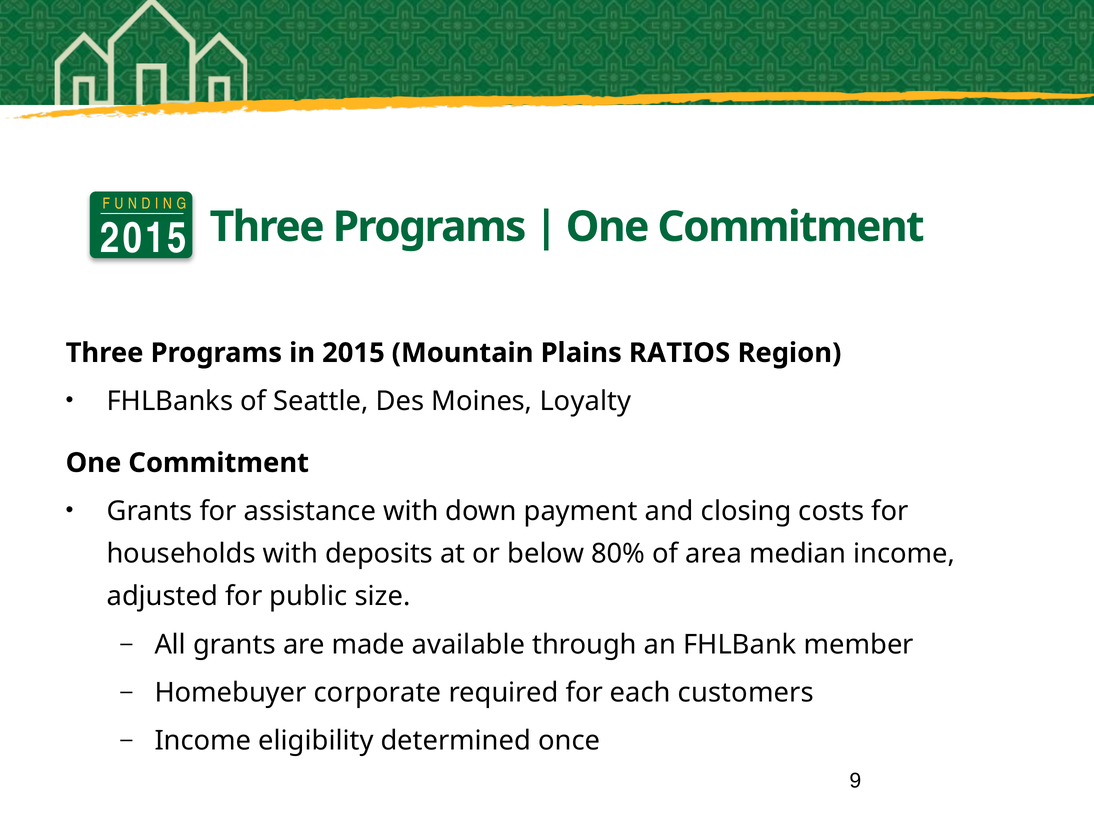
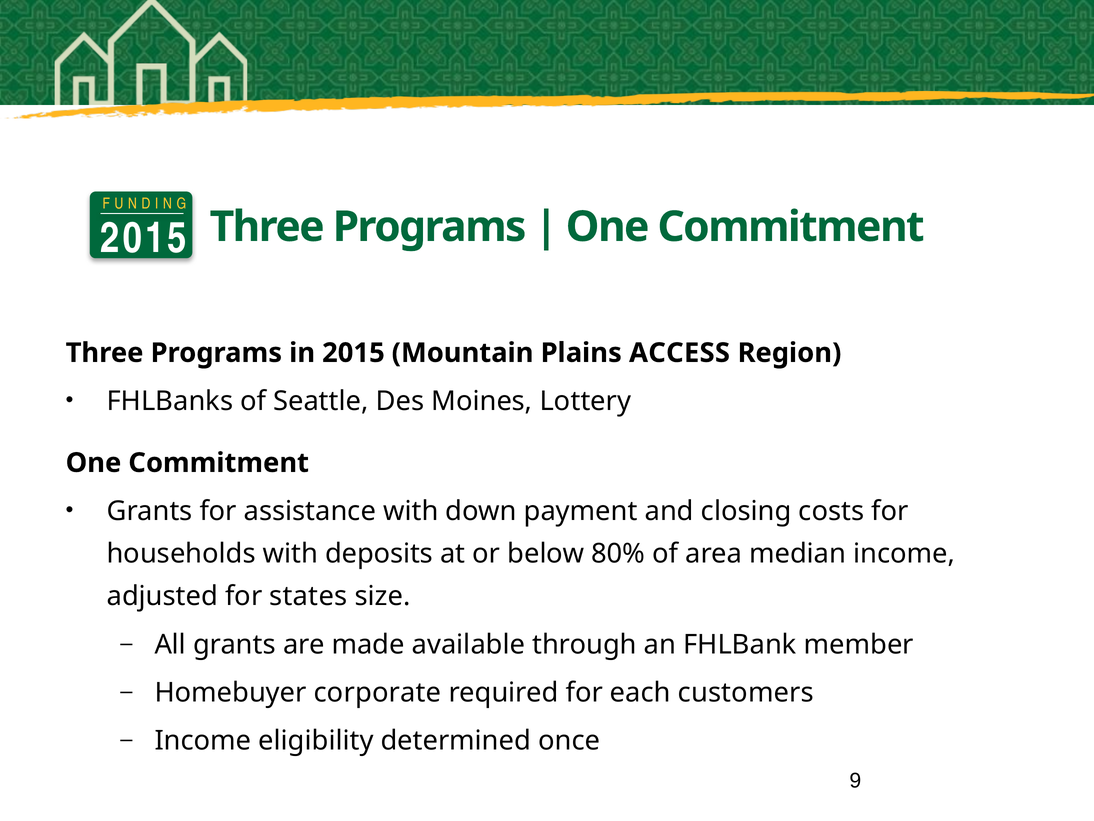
RATIOS: RATIOS -> ACCESS (680, 353)
Loyalty: Loyalty -> Lottery (585, 401)
public: public -> states (308, 596)
